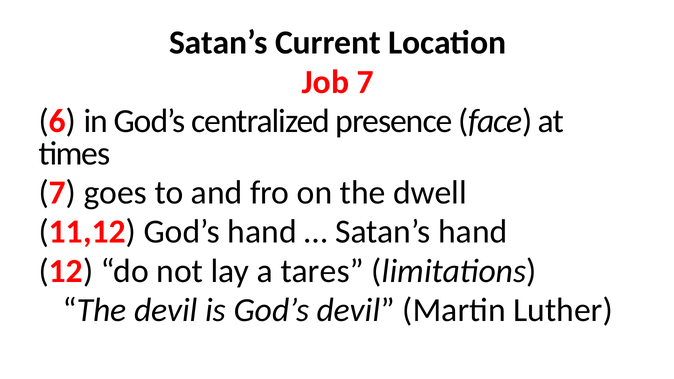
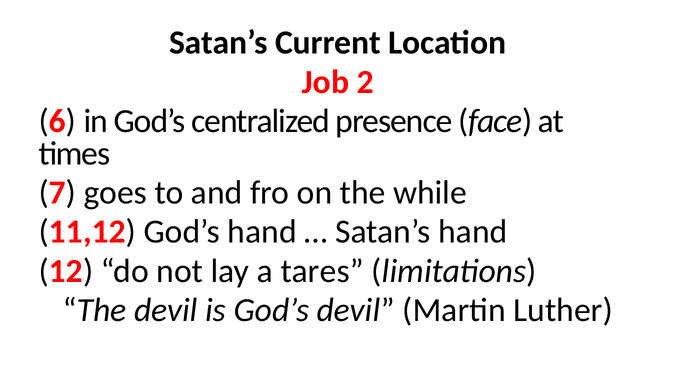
Job 7: 7 -> 2 (365, 82)
dwell: dwell -> while (430, 193)
